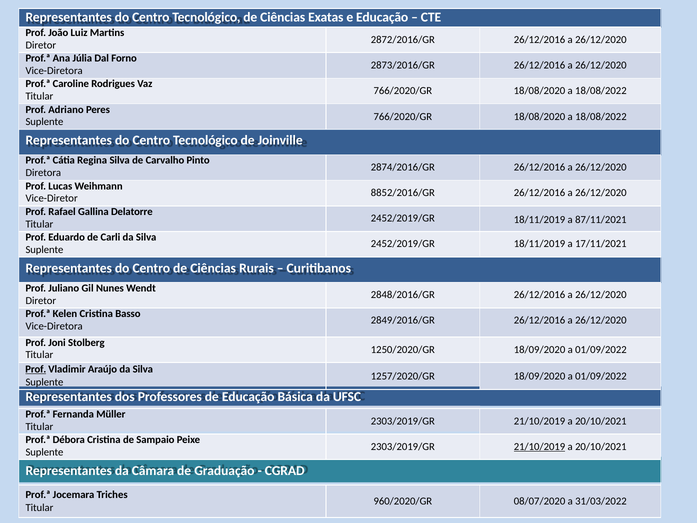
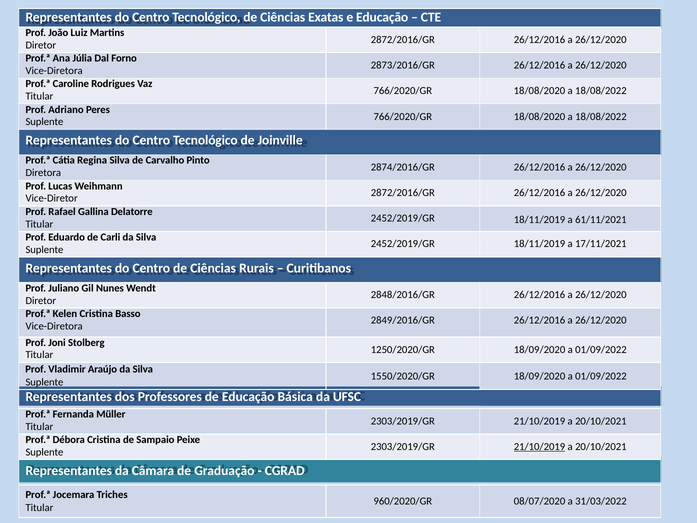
8852/2016/GR: 8852/2016/GR -> 2872/2016/GR (403, 193)
87/11/2021: 87/11/2021 -> 61/11/2021 (601, 220)
Prof underline: present -> none (36, 369)
1257/2020/GR: 1257/2020/GR -> 1550/2020/GR (403, 376)
